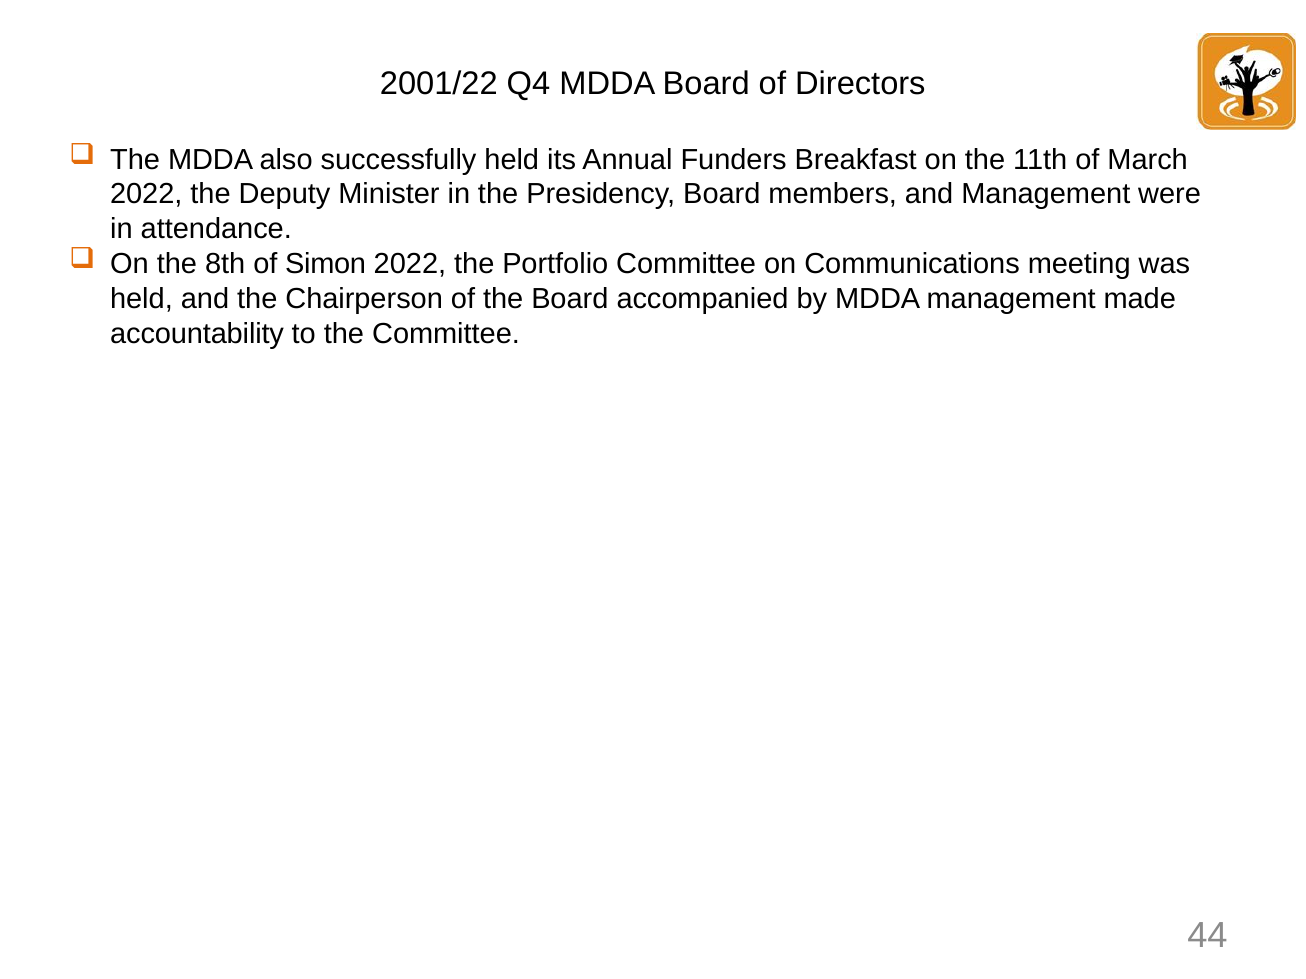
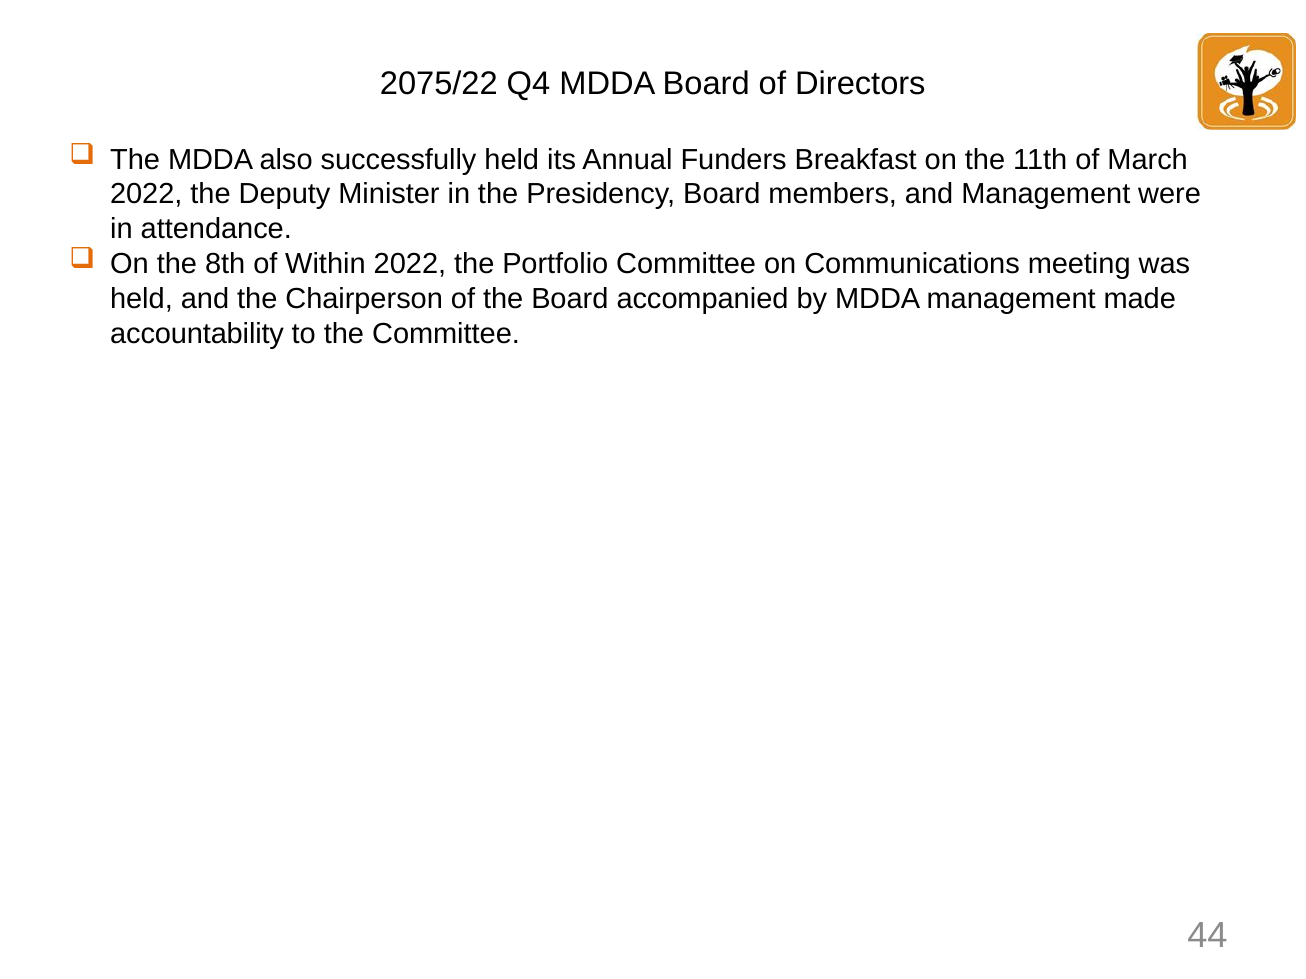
2001/22: 2001/22 -> 2075/22 (439, 84)
Simon: Simon -> Within (325, 264)
